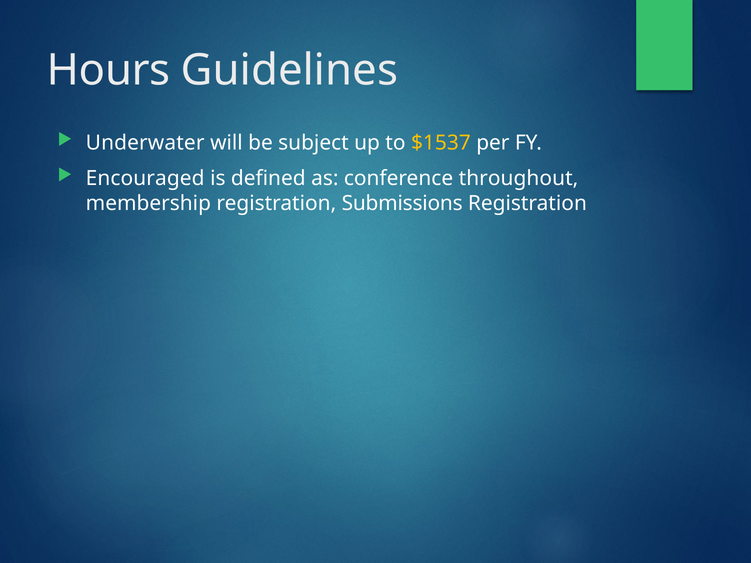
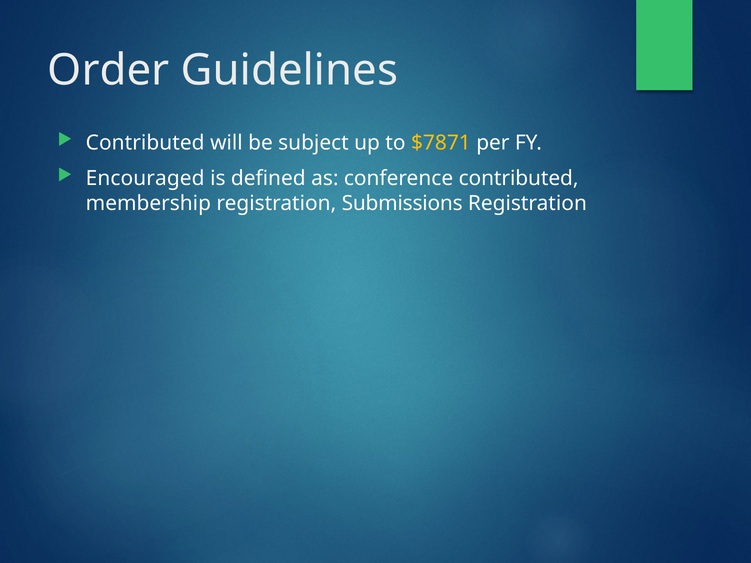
Hours: Hours -> Order (108, 70)
Underwater: Underwater -> Contributed (145, 143)
$1537: $1537 -> $7871 (441, 143)
conference throughout: throughout -> contributed (519, 178)
